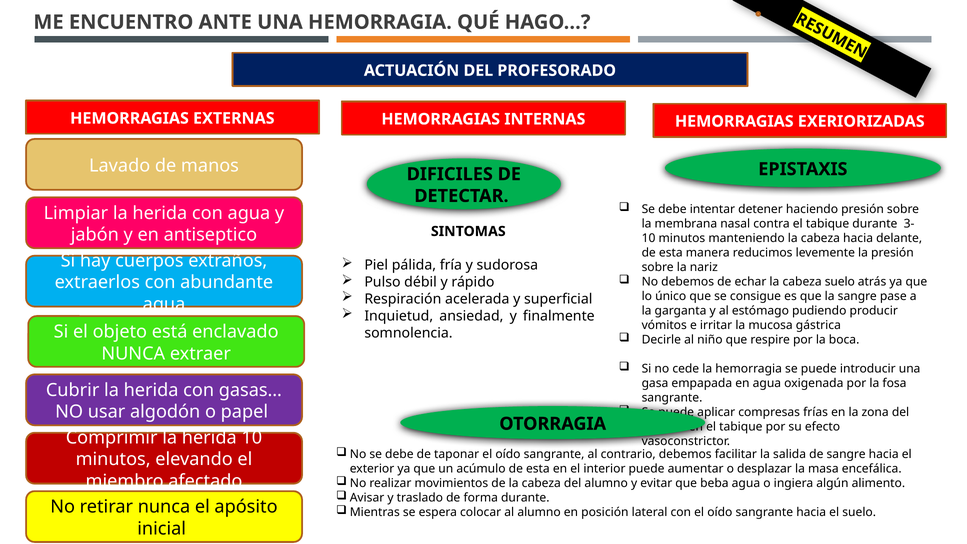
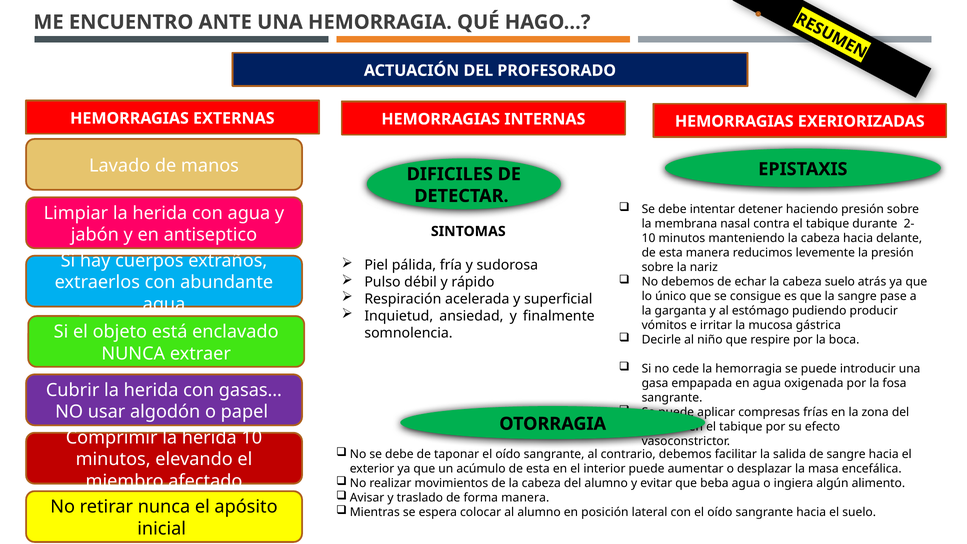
3-: 3- -> 2- (909, 224)
forma durante: durante -> manera (525, 498)
